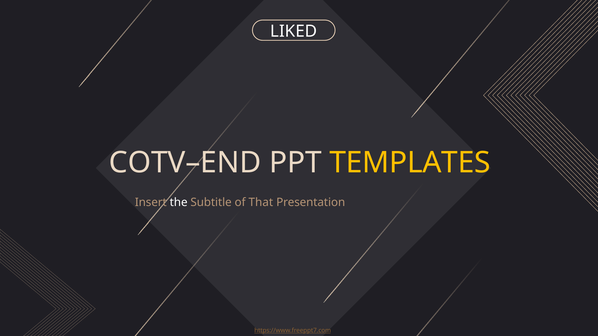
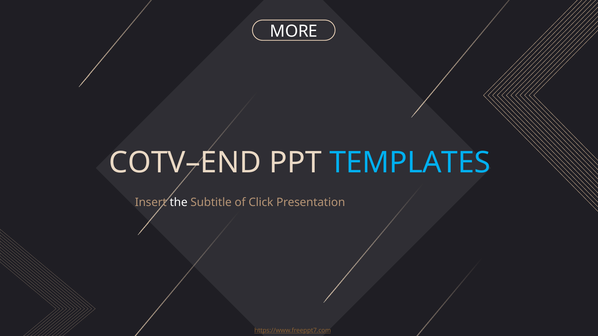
LIKED: LIKED -> MORE (294, 31)
TEMPLATES colour: yellow -> light blue (410, 163)
That: That -> Click (261, 203)
